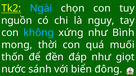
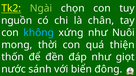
Ngài colour: light blue -> light green (41, 8)
nguy: nguy -> chân (101, 21)
Bình: Bình -> Nuôi (123, 33)
muối: muối -> thiện (122, 45)
